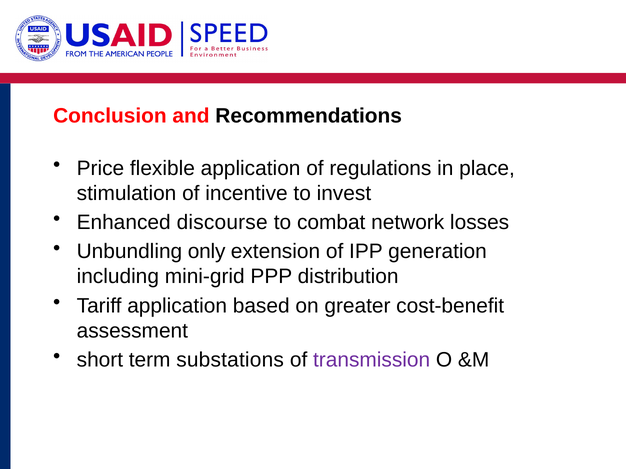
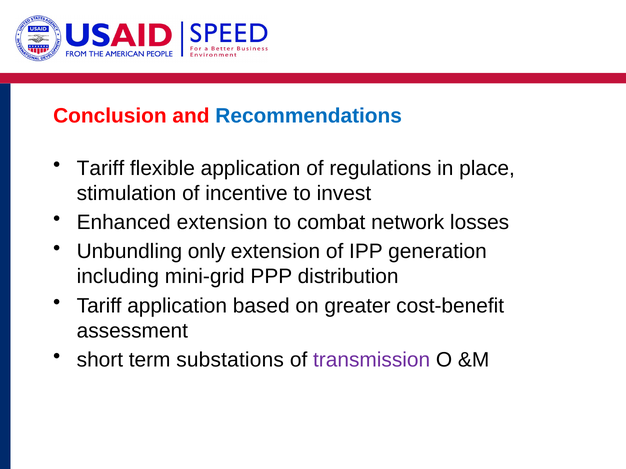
Recommendations colour: black -> blue (309, 116)
Price: Price -> Tariff (100, 168)
Enhanced discourse: discourse -> extension (222, 223)
